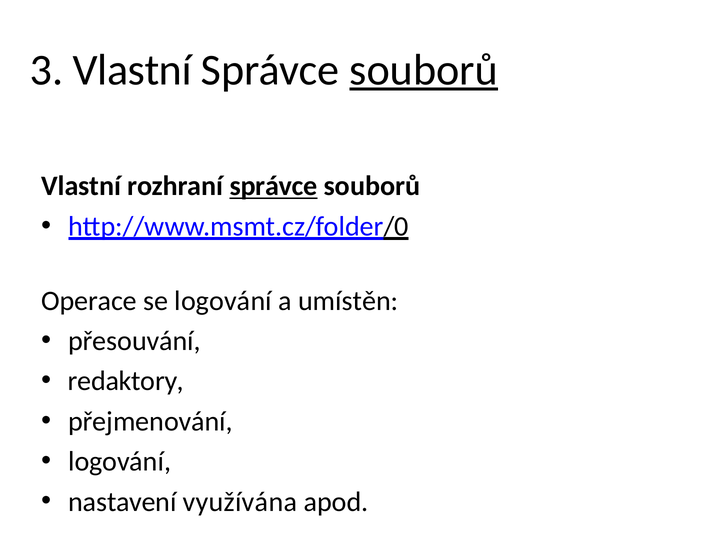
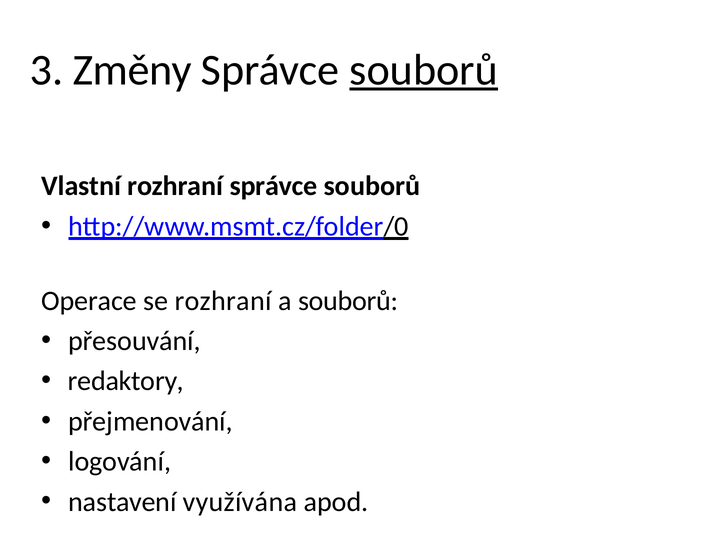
3 Vlastní: Vlastní -> Změny (132, 70)
správce underline: present -> none (274, 186)
se logování: logování -> rozhraní (223, 301)
a umístěn: umístěn -> souborů (348, 301)
